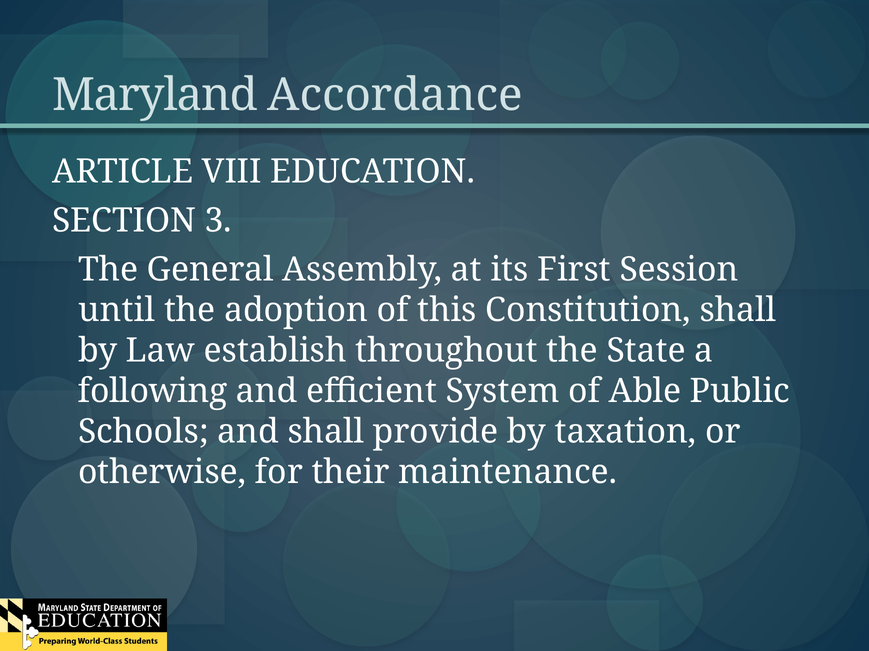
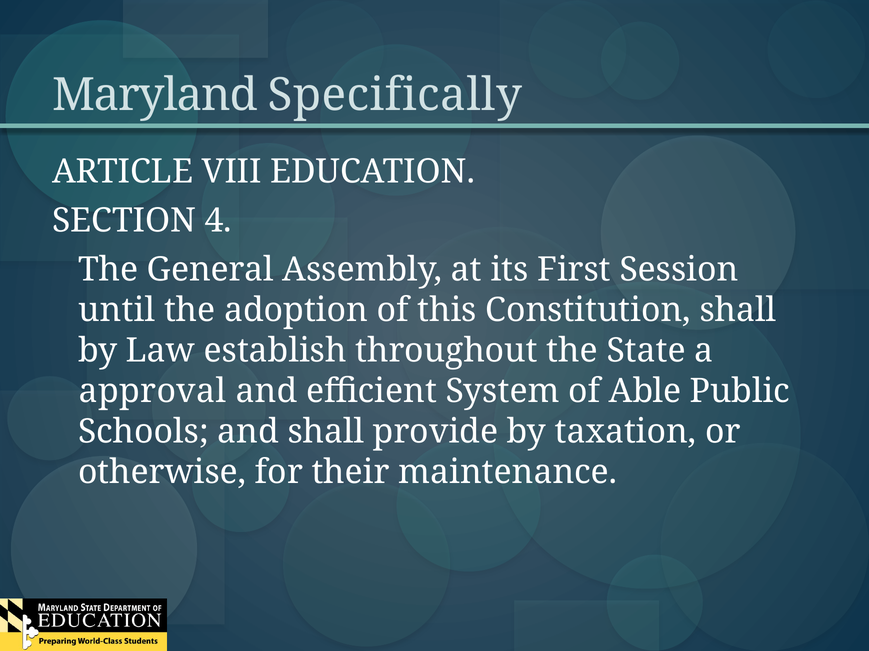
Accordance: Accordance -> Specifically (395, 95)
3: 3 -> 4 (218, 221)
following: following -> approval (152, 392)
